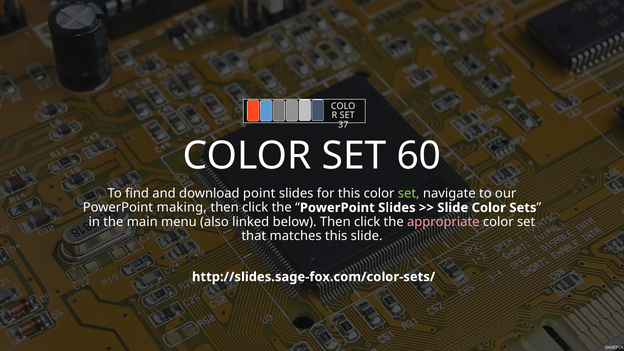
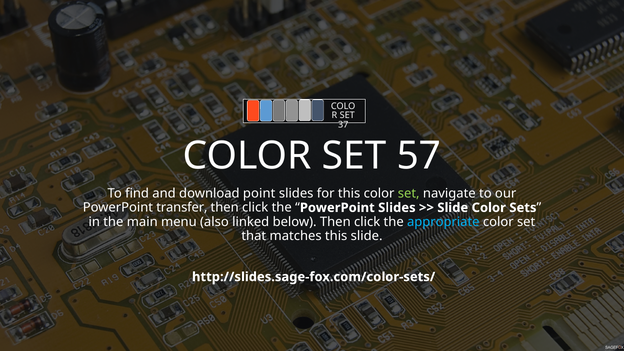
60: 60 -> 57 (419, 156)
making: making -> transfer (182, 208)
appropriate colour: pink -> light blue (443, 222)
